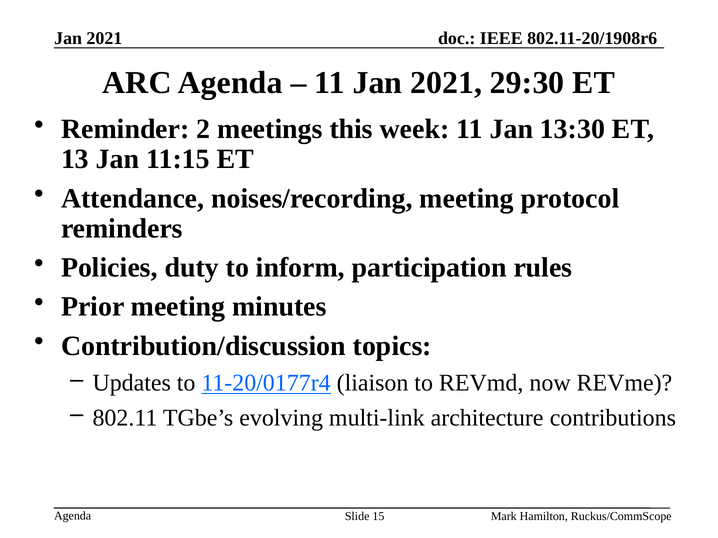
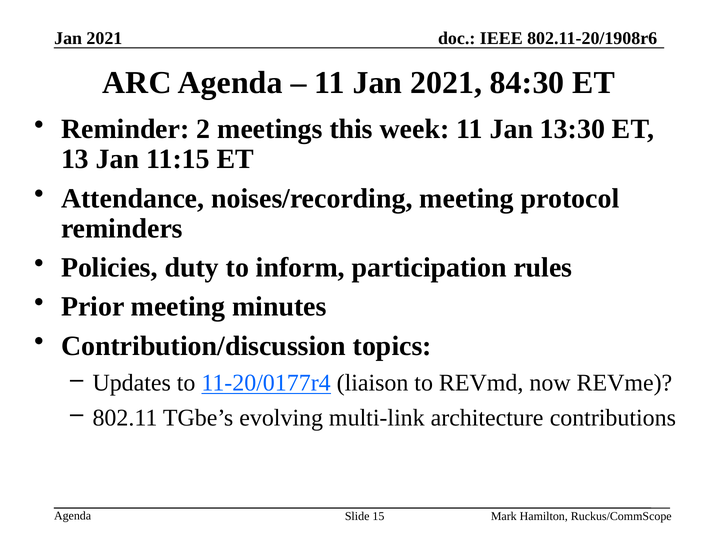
29:30: 29:30 -> 84:30 (527, 83)
